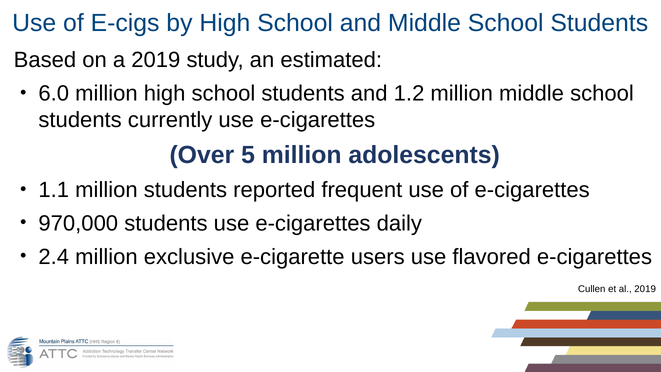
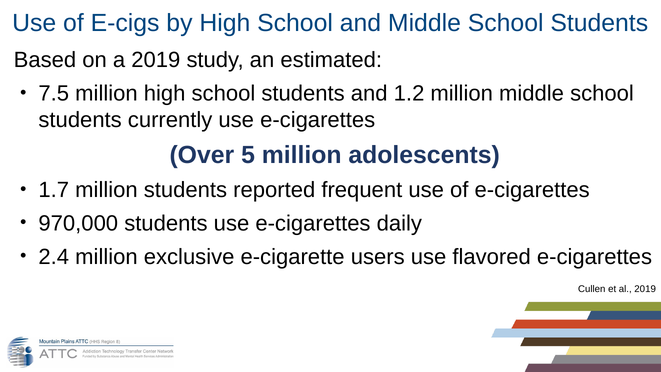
6.0: 6.0 -> 7.5 (54, 94)
1.1: 1.1 -> 1.7 (54, 190)
